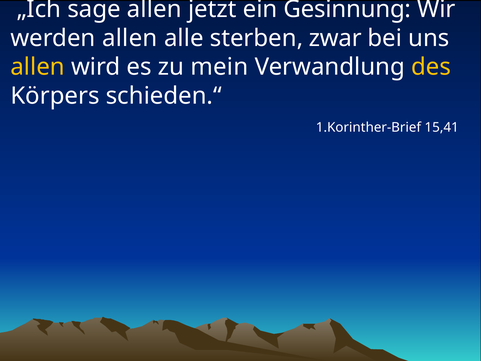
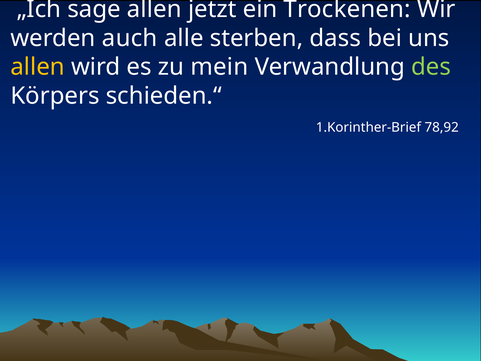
Gesinnung: Gesinnung -> Trockenen (347, 9)
werden allen: allen -> auch (130, 38)
zwar: zwar -> dass (335, 38)
des colour: yellow -> light green (431, 67)
15,41: 15,41 -> 78,92 (442, 127)
